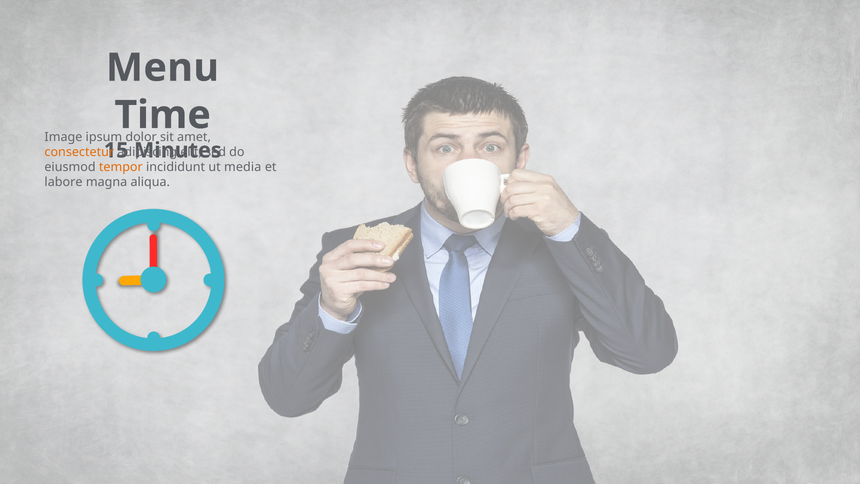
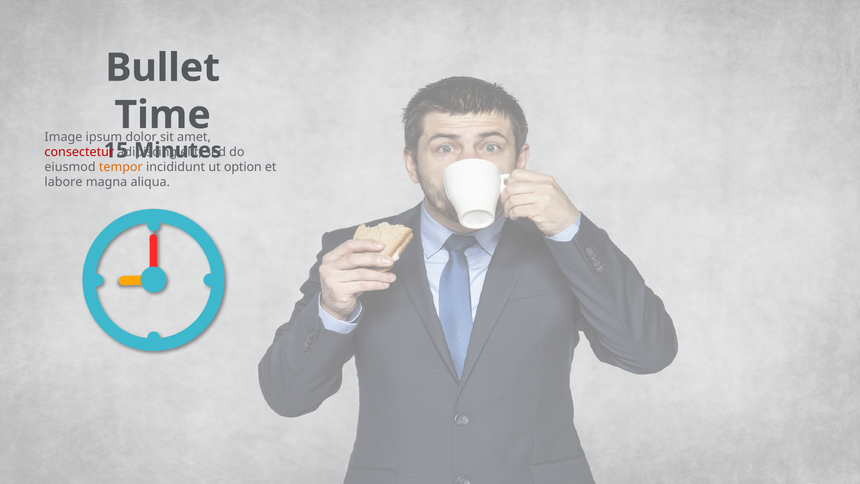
Menu: Menu -> Bullet (163, 68)
consectetur colour: orange -> red (79, 152)
media: media -> option (243, 167)
